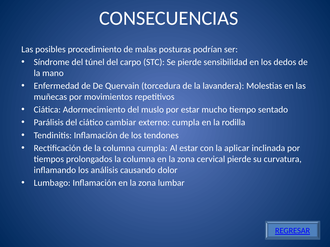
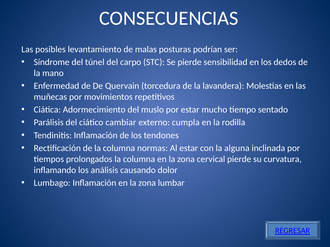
procedimiento: procedimiento -> levantamiento (95, 49)
columna cumpla: cumpla -> normas (152, 148)
aplicar: aplicar -> alguna (237, 148)
